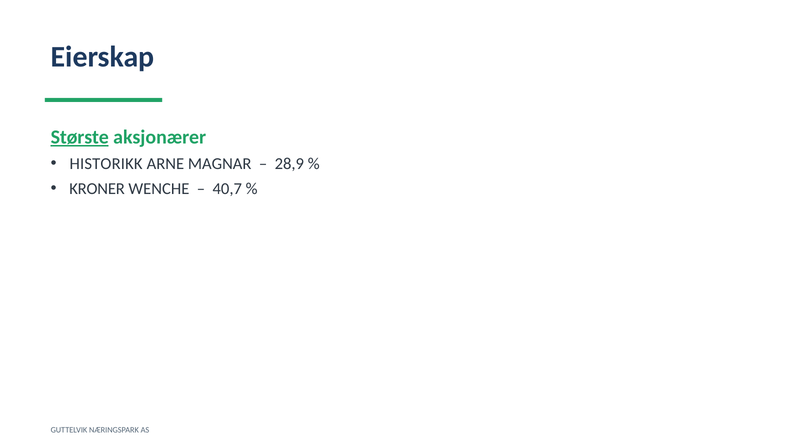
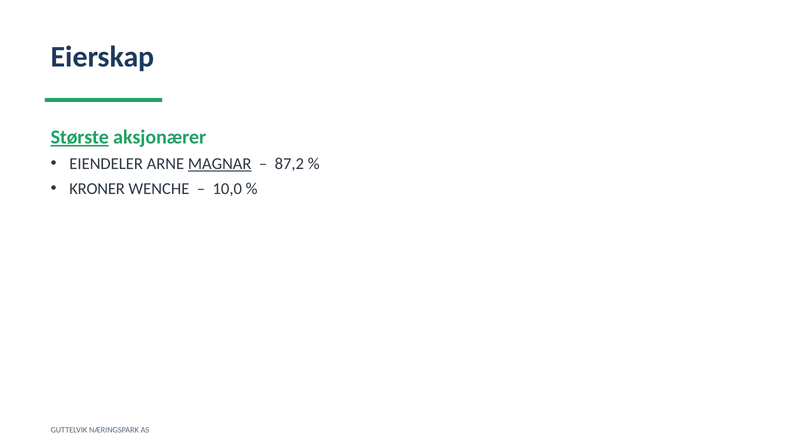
HISTORIKK: HISTORIKK -> EIENDELER (106, 164)
MAGNAR underline: none -> present (220, 164)
28,9: 28,9 -> 87,2 (289, 164)
40,7: 40,7 -> 10,0 (227, 189)
